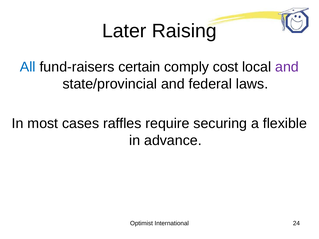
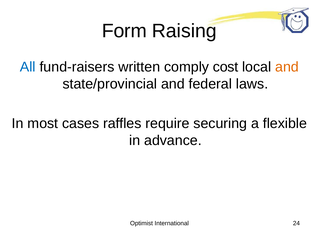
Later: Later -> Form (124, 31)
certain: certain -> written (139, 67)
and colour: purple -> orange (287, 67)
